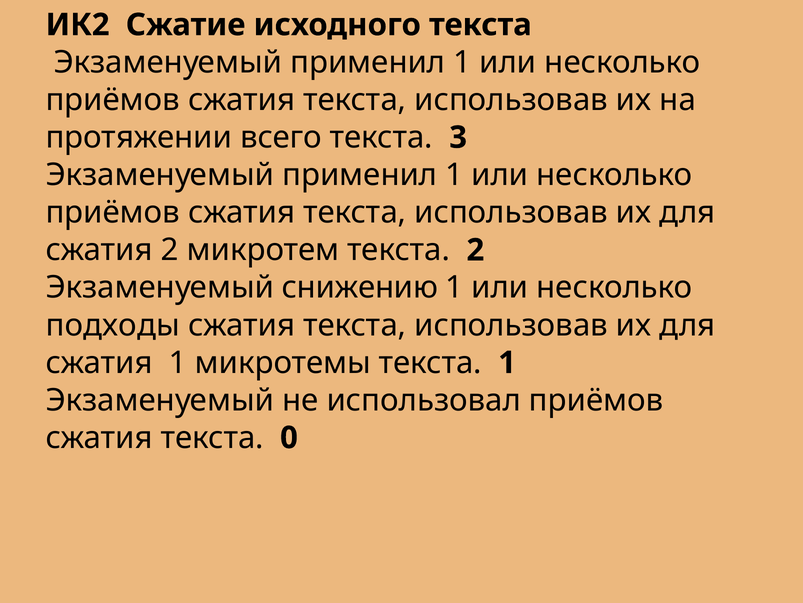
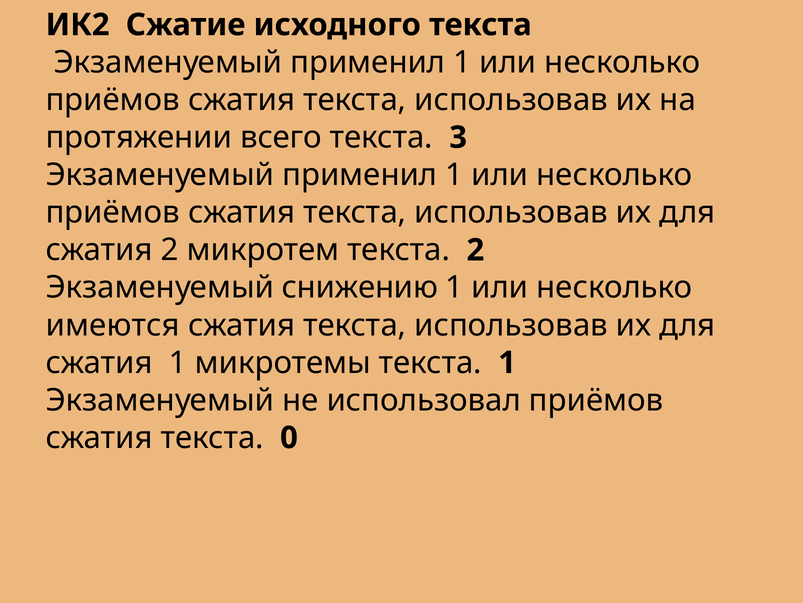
подходы: подходы -> имеются (113, 325)
